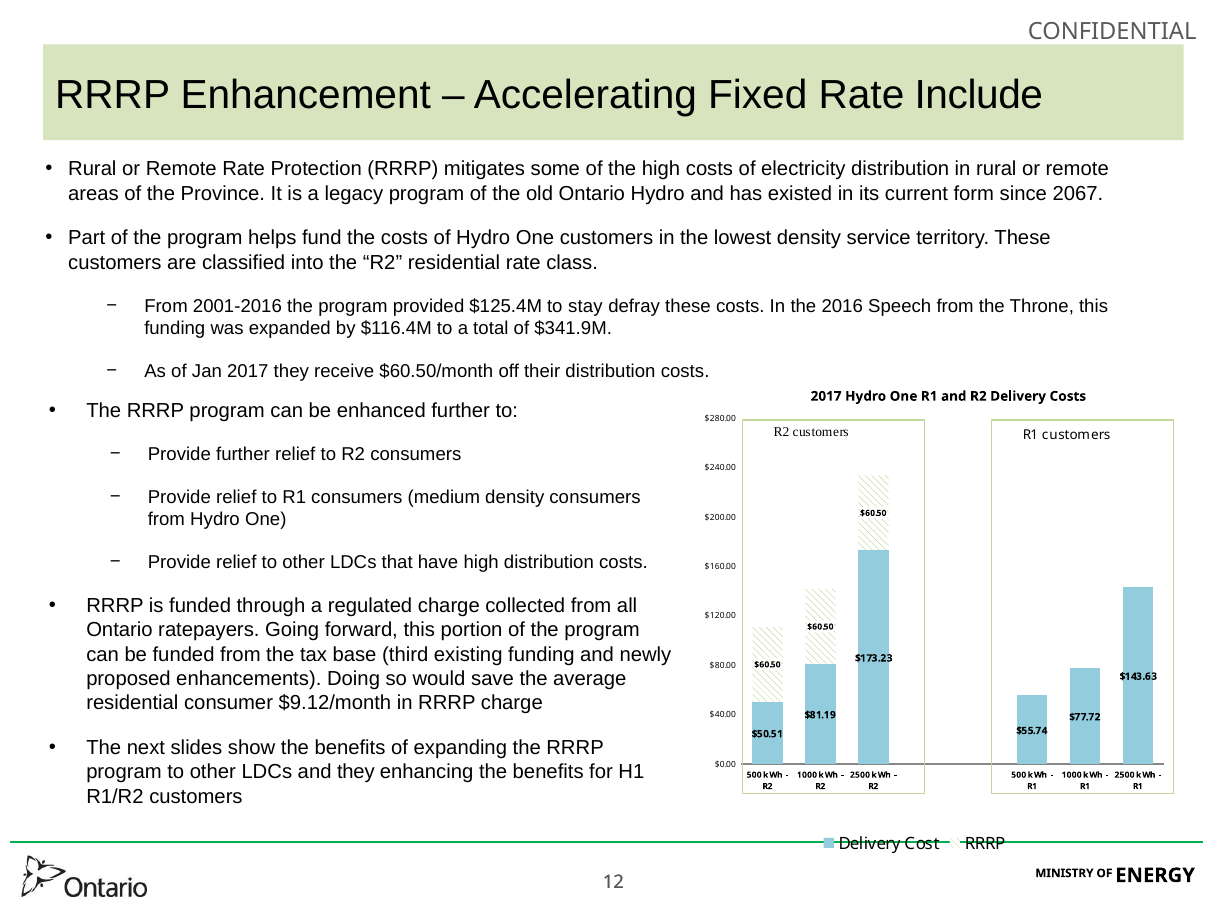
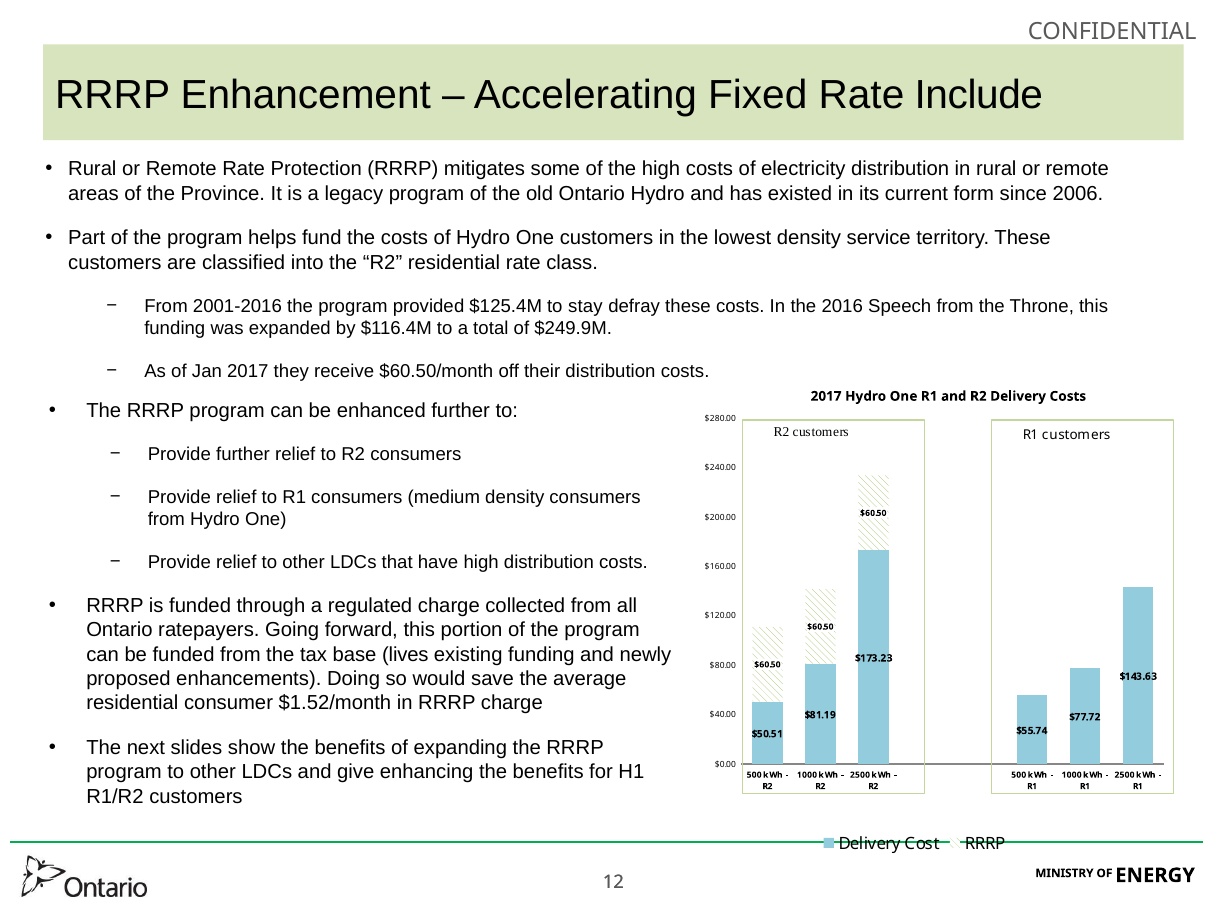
2067: 2067 -> 2006 (1078, 194)
$341.9M: $341.9M -> $249.9M (573, 328)
third: third -> lives (405, 654)
$9.12/month: $9.12/month -> $1.52/month (335, 703)
and they: they -> give (356, 772)
